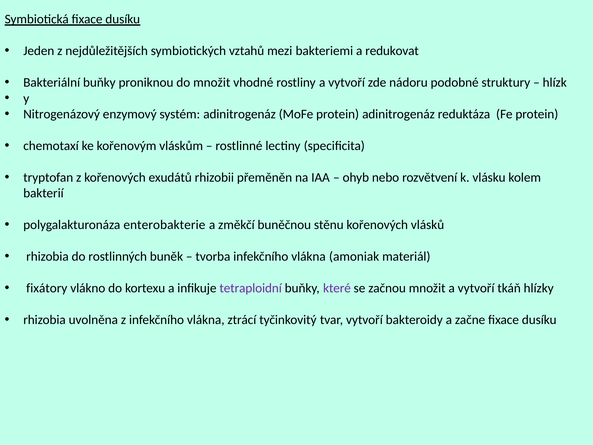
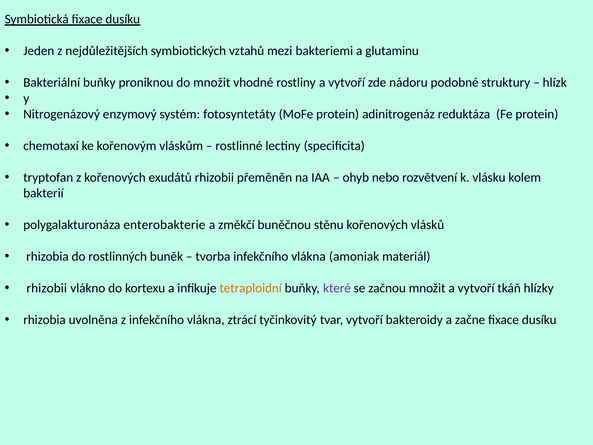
redukovat: redukovat -> glutaminu (392, 51)
systém adinitrogenáz: adinitrogenáz -> fotosyntetáty (240, 114)
fixátory: fixátory -> rhizobii (47, 288)
tetraploidní colour: purple -> orange (251, 288)
